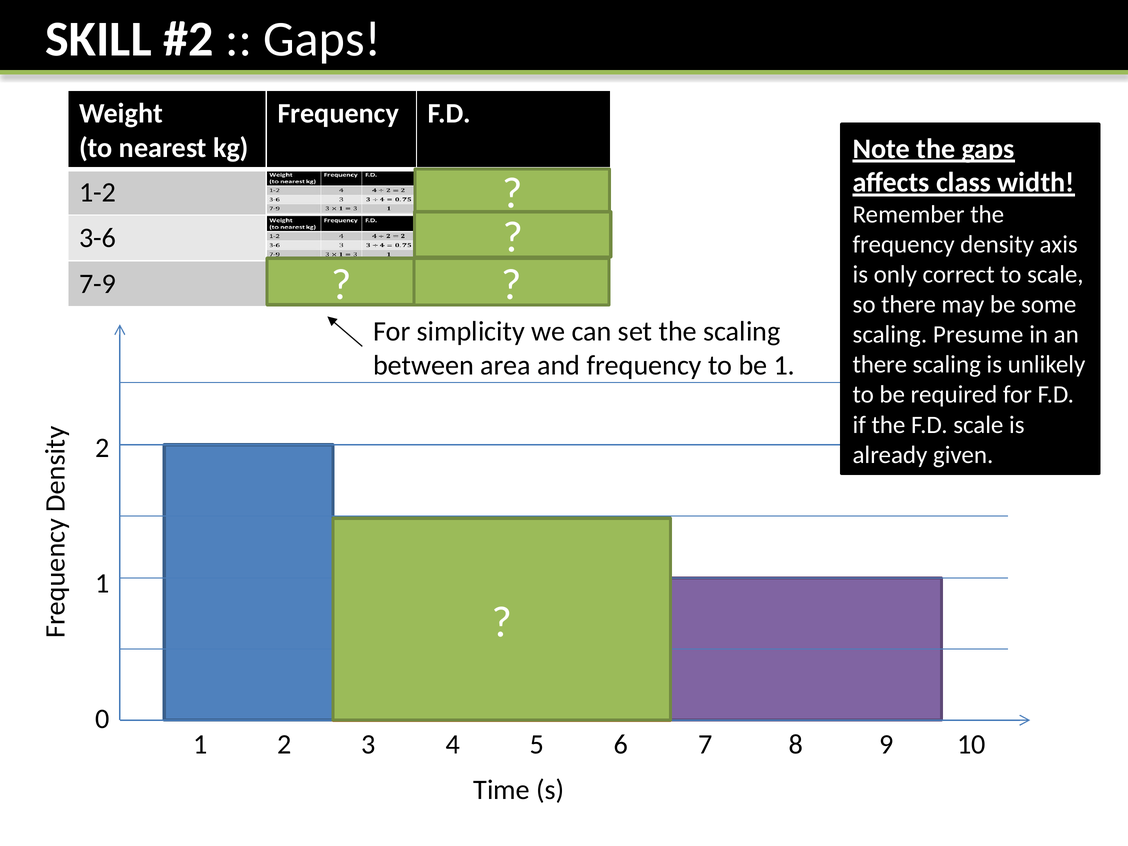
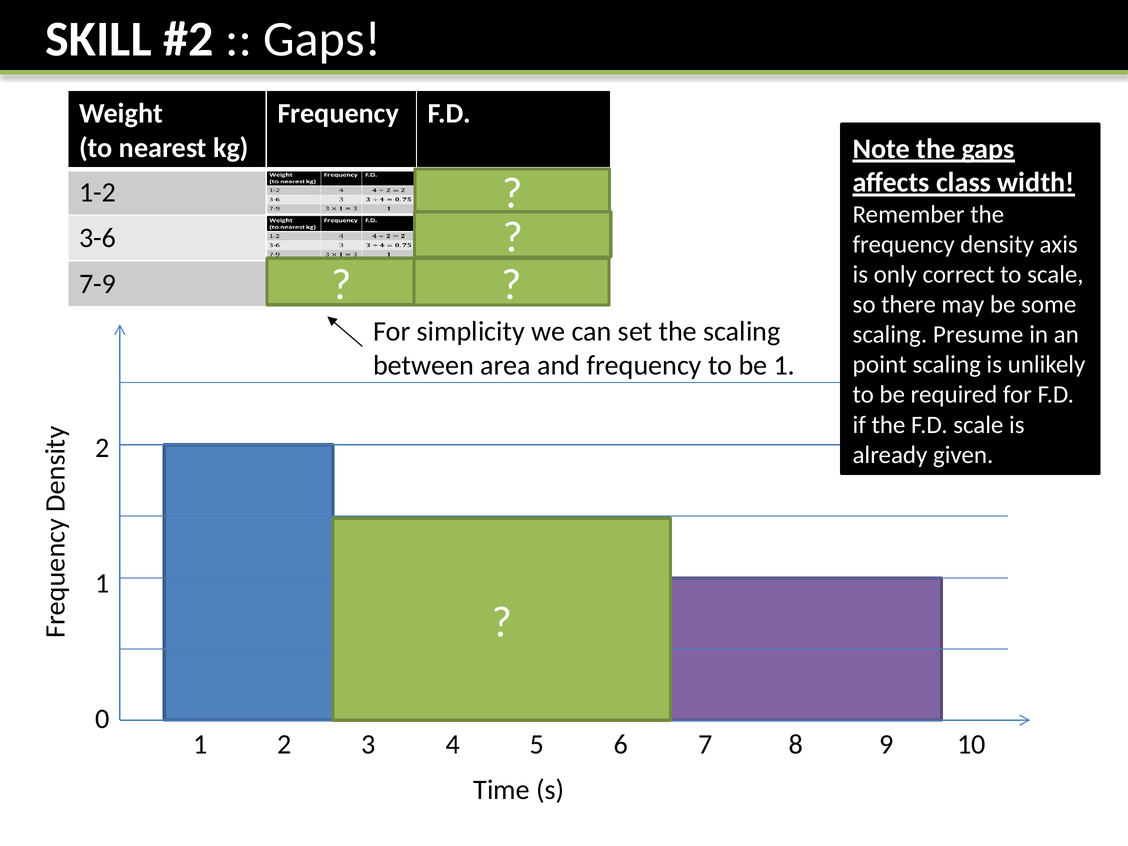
there: there -> point (880, 365)
